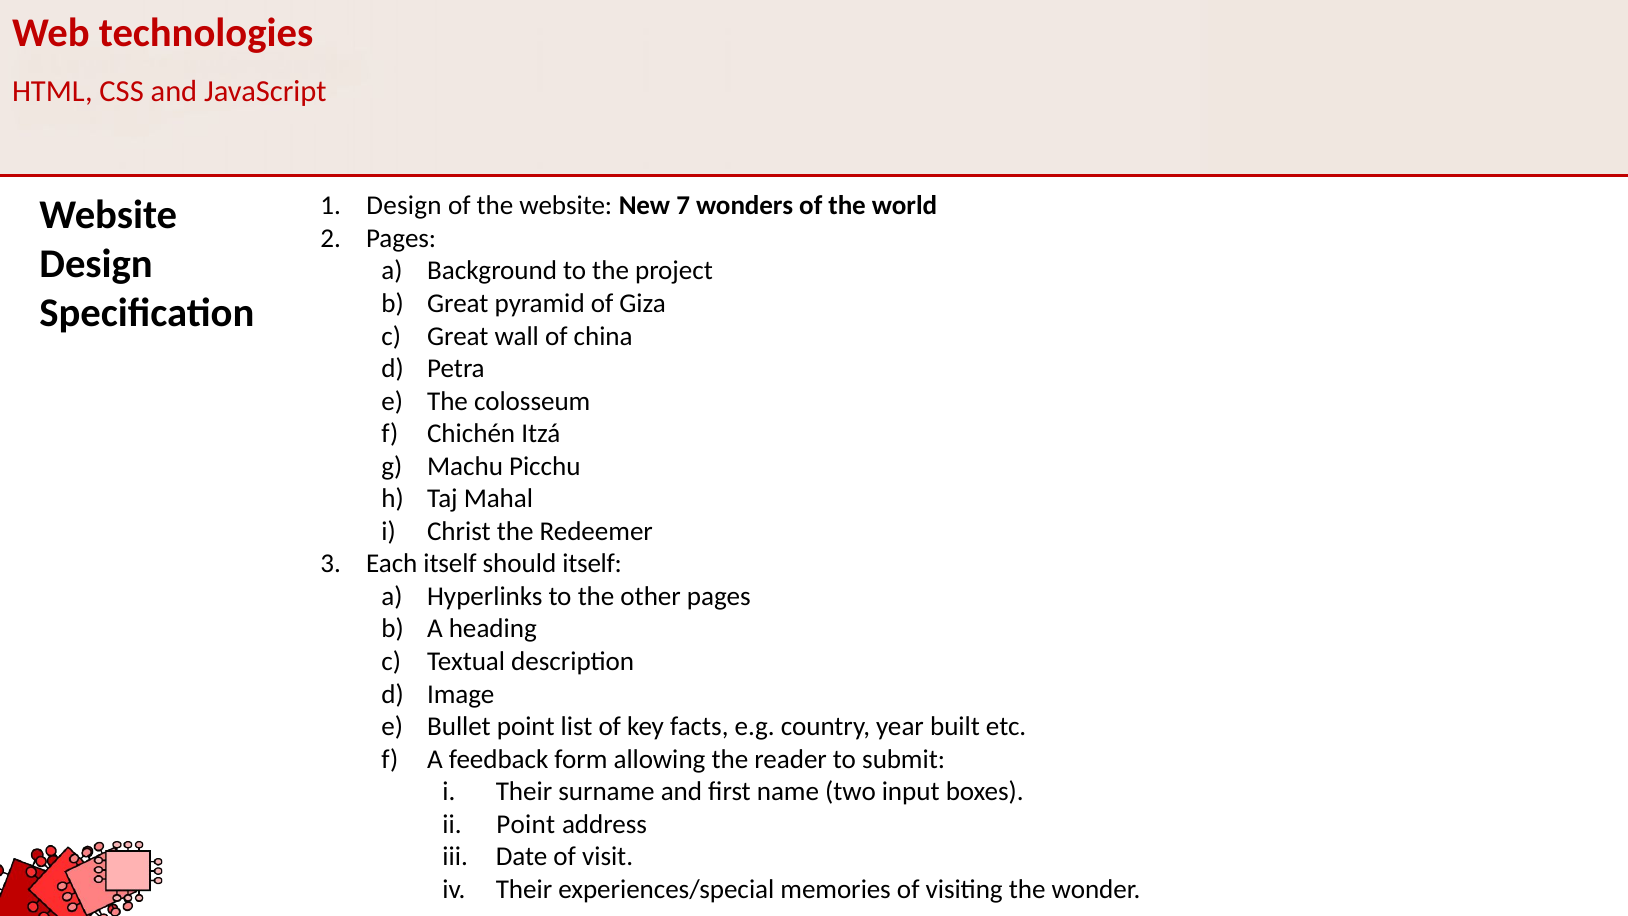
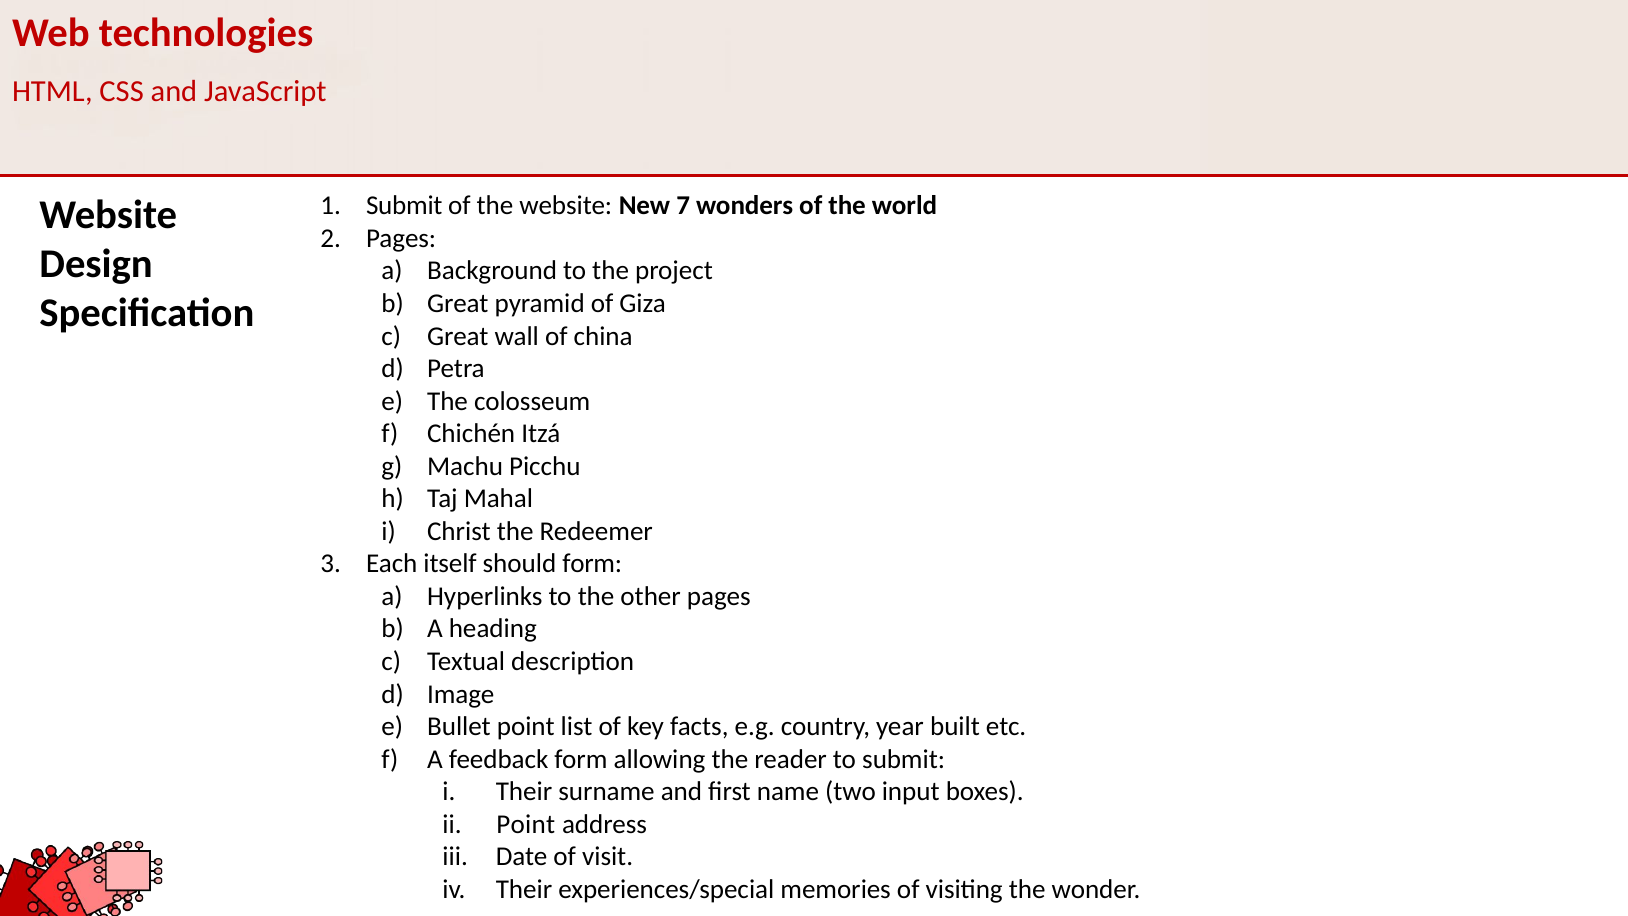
Design: Design -> Submit (404, 206)
should itself: itself -> form (592, 564)
